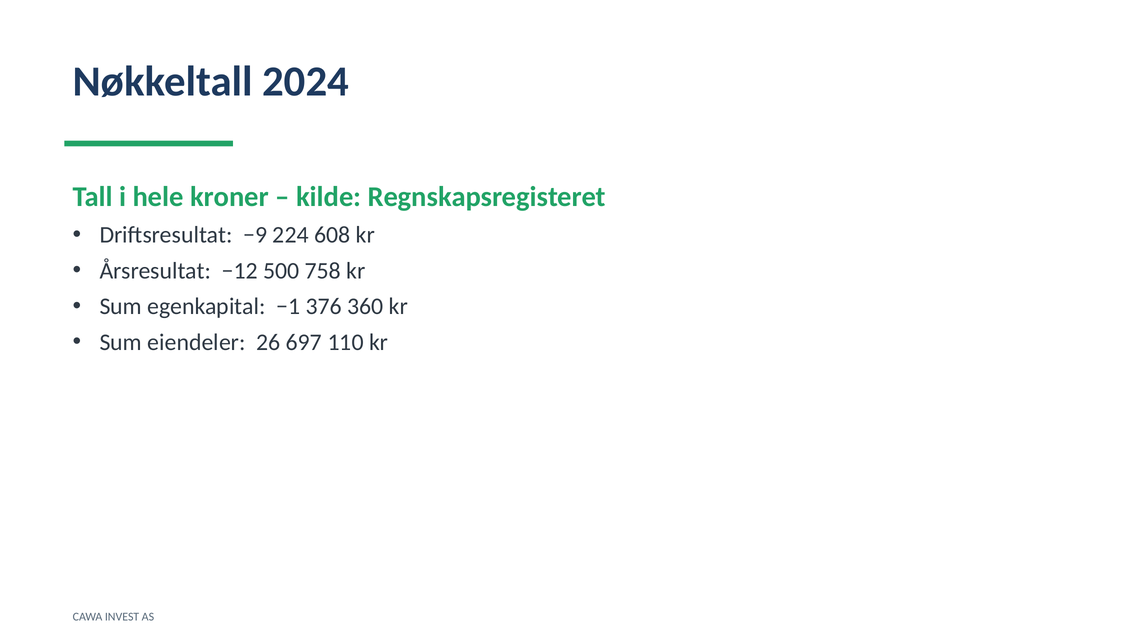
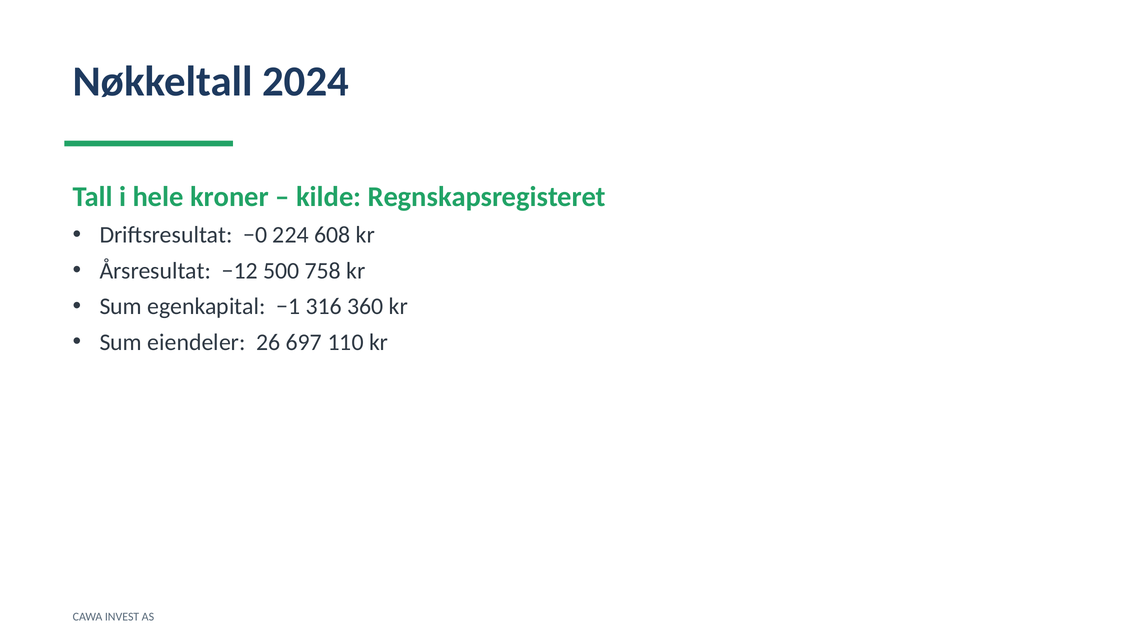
−9: −9 -> −0 (255, 235)
376: 376 -> 316 (324, 307)
